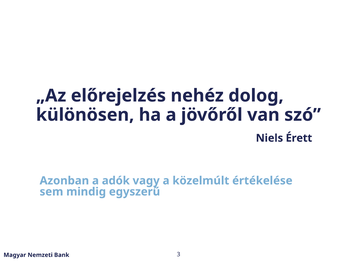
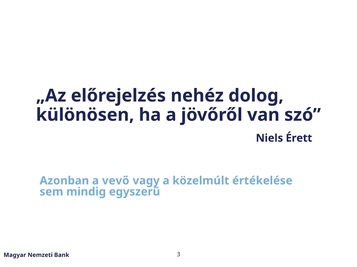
adók: adók -> vevő (116, 181)
